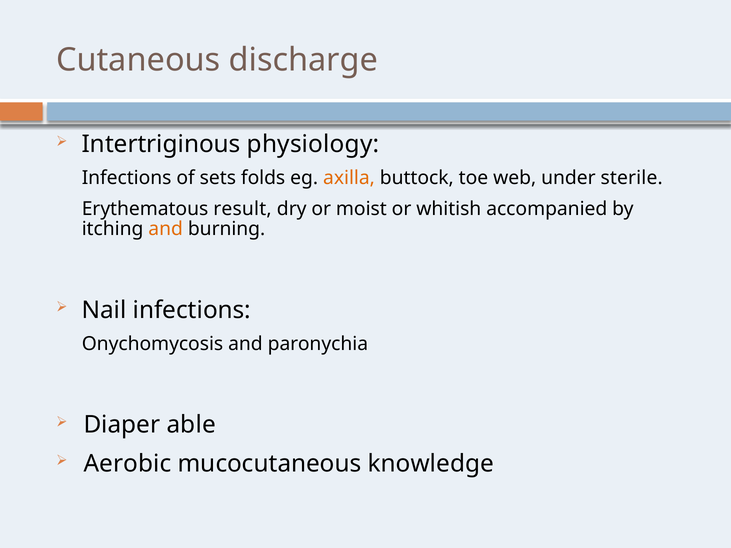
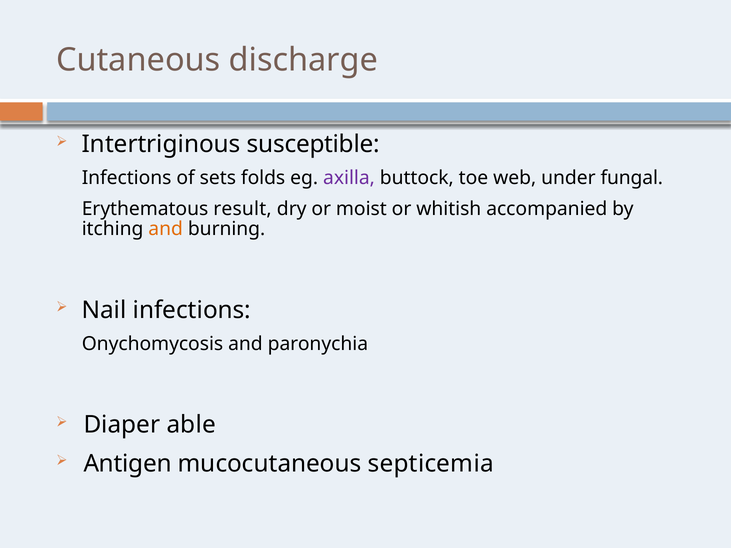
physiology: physiology -> susceptible (313, 144)
axilla colour: orange -> purple (349, 178)
sterile: sterile -> fungal (632, 178)
Aerobic: Aerobic -> Antigen (128, 464)
knowledge: knowledge -> septicemia (431, 464)
